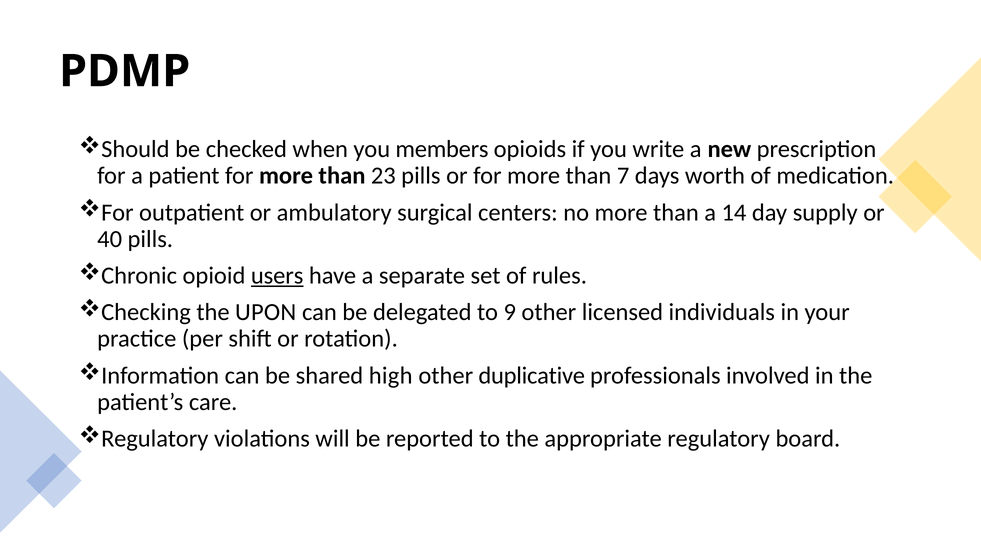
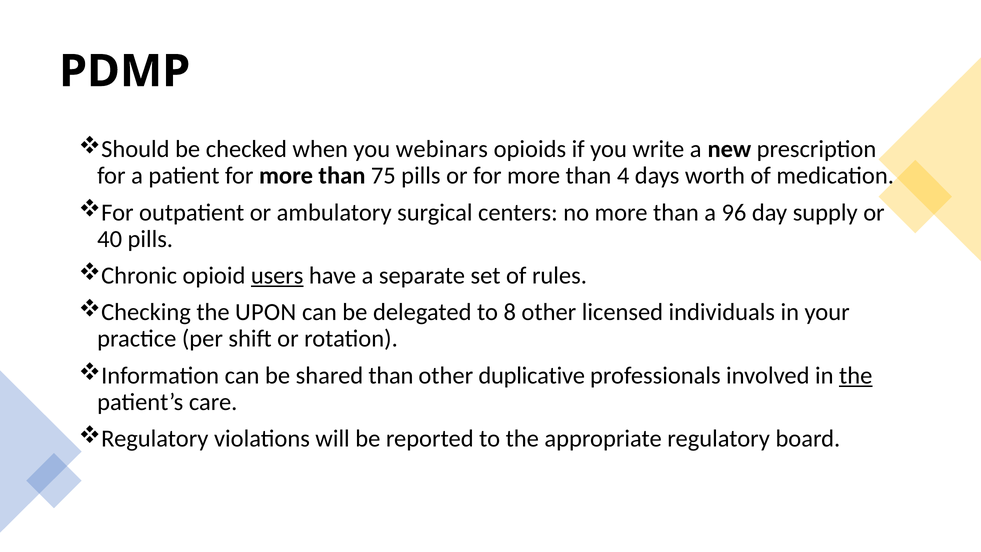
members: members -> webinars (442, 149)
23: 23 -> 75 (383, 176)
7: 7 -> 4 (623, 176)
14: 14 -> 96 (734, 212)
9: 9 -> 8 (510, 312)
shared high: high -> than (391, 375)
the underline: none -> present (856, 375)
